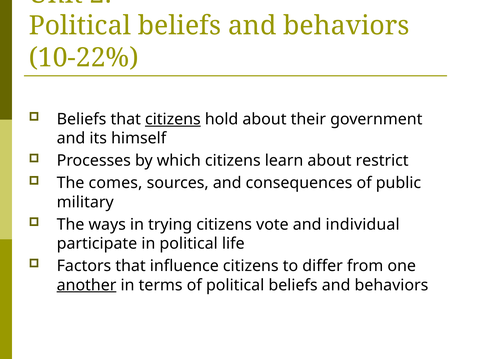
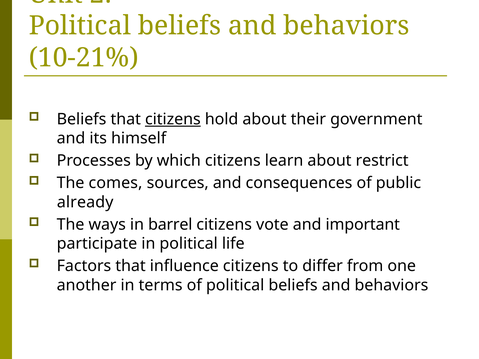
10-22%: 10-22% -> 10-21% (84, 58)
military: military -> already (85, 202)
trying: trying -> barrel (170, 225)
individual: individual -> important (363, 225)
another underline: present -> none (87, 285)
